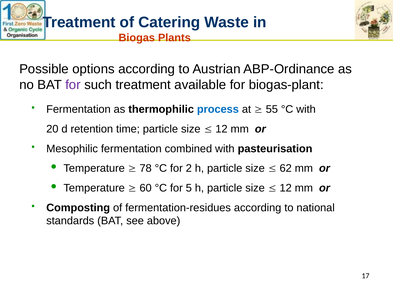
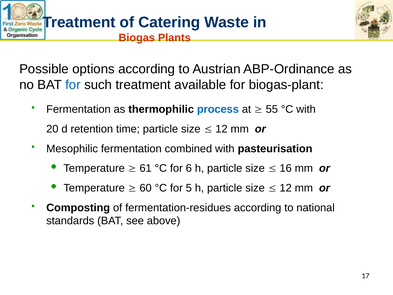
for colour: purple -> blue (73, 85)
78: 78 -> 61 (146, 168)
2: 2 -> 6 (189, 168)
62: 62 -> 16 (286, 168)
